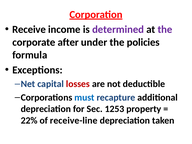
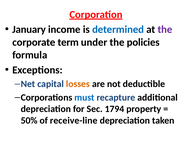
Receive: Receive -> January (29, 29)
determined colour: purple -> blue (118, 29)
after: after -> term (68, 42)
losses colour: red -> orange (78, 84)
1253: 1253 -> 1794 (115, 109)
22%: 22% -> 50% (29, 120)
